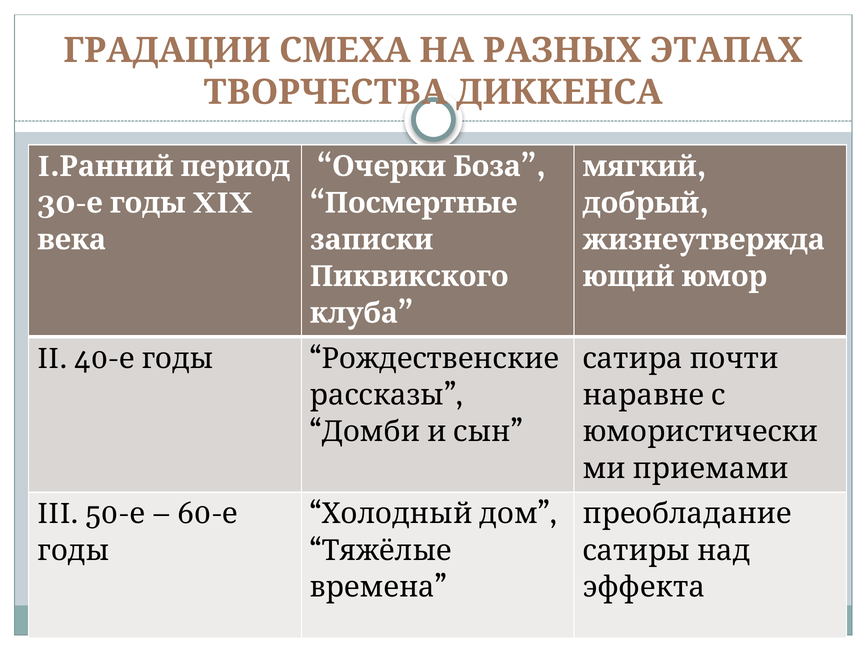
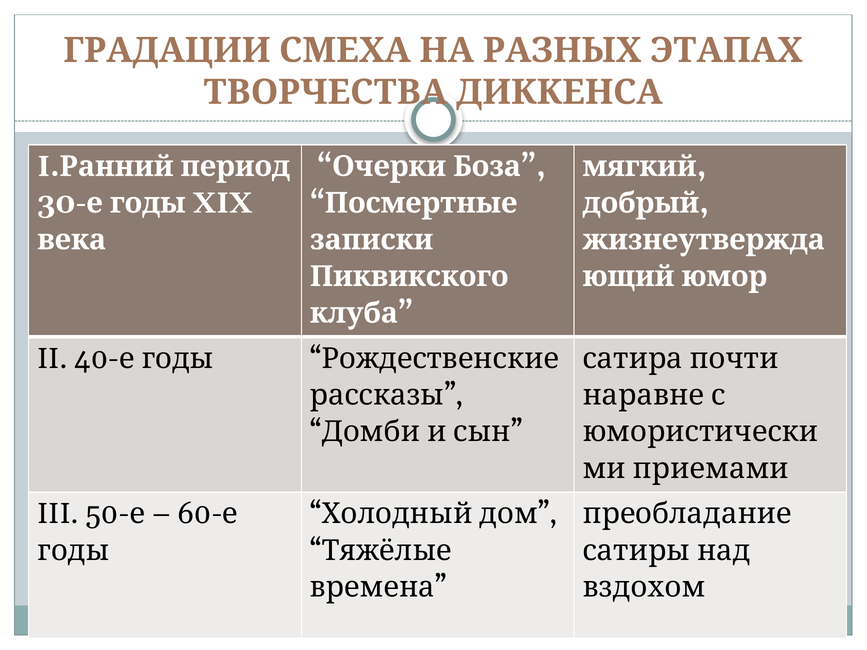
эффекта: эффекта -> вздохом (644, 587)
